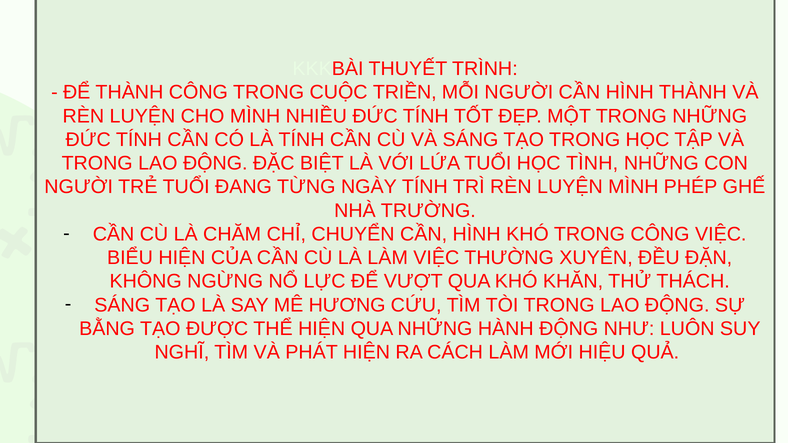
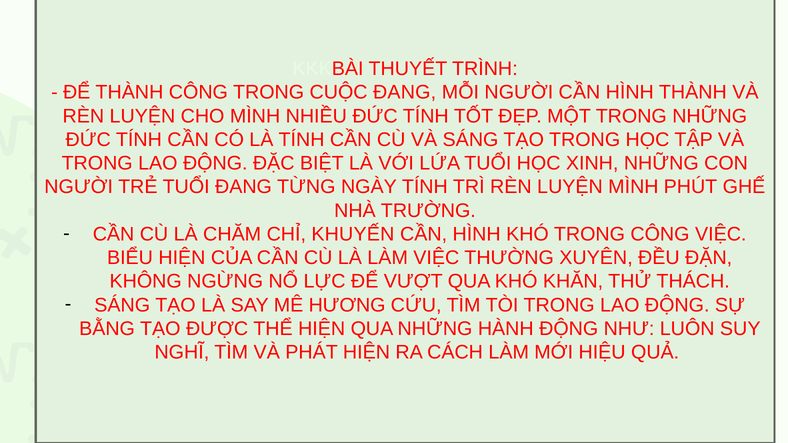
CUỘC TRIỀN: TRIỀN -> ĐANG (405, 92)
TÌNH: TÌNH -> XINH (592, 163)
PHÉP: PHÉP -> PHÚT (690, 187)
CHUYỂN: CHUYỂN -> KHUYẾN (353, 234)
